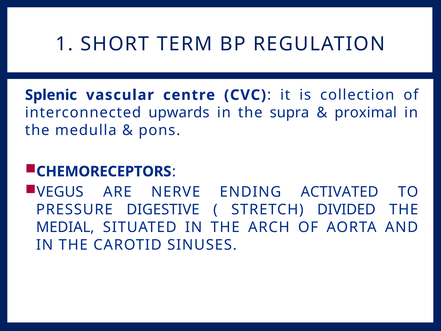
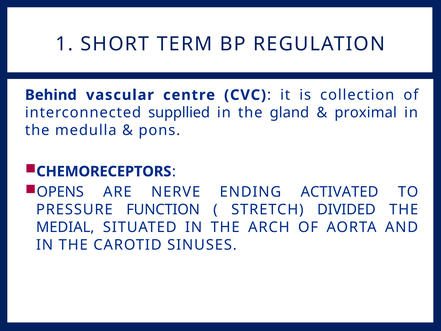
Splenic: Splenic -> Behind (51, 95)
upwards: upwards -> suppllied (179, 113)
supra: supra -> gland (289, 113)
VEGUS: VEGUS -> OPENS (60, 192)
DIGESTIVE: DIGESTIVE -> FUNCTION (163, 210)
